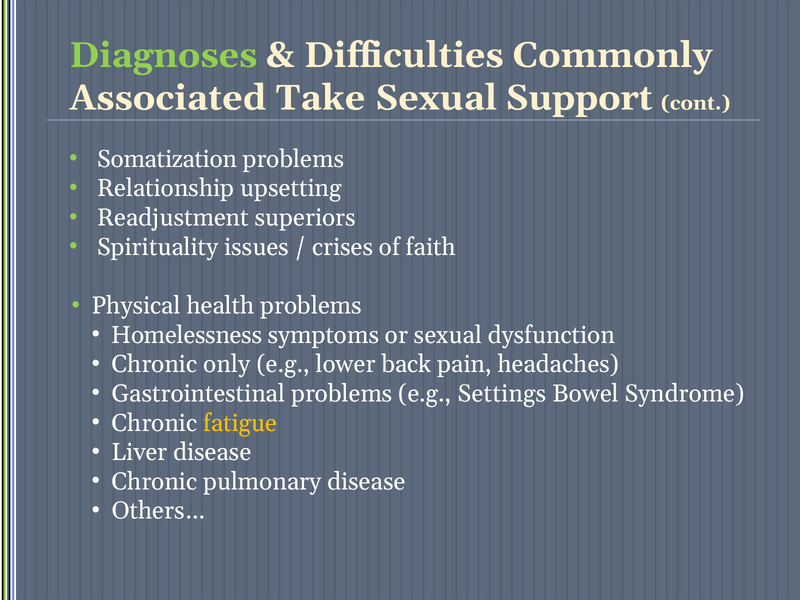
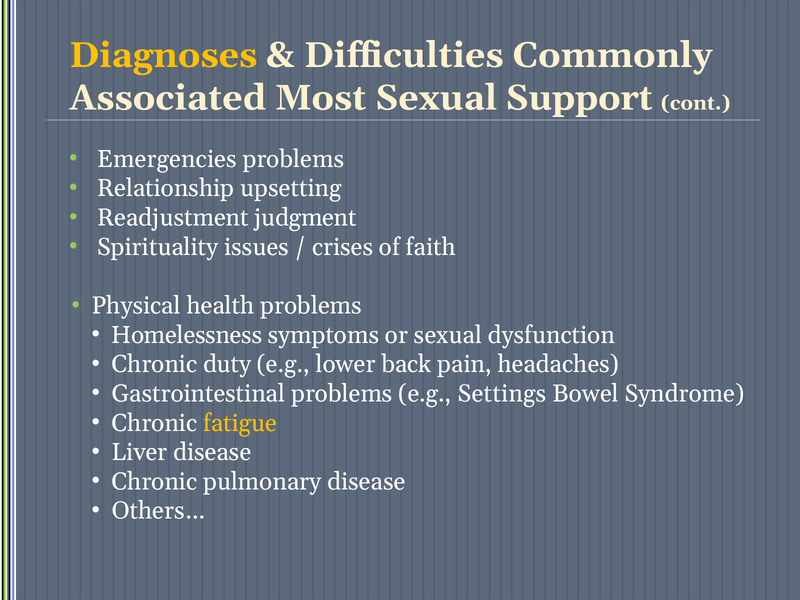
Diagnoses colour: light green -> yellow (163, 55)
Take: Take -> Most (321, 98)
Somatization: Somatization -> Emergencies (167, 159)
superiors: superiors -> judgment (305, 218)
only: only -> duty (227, 364)
